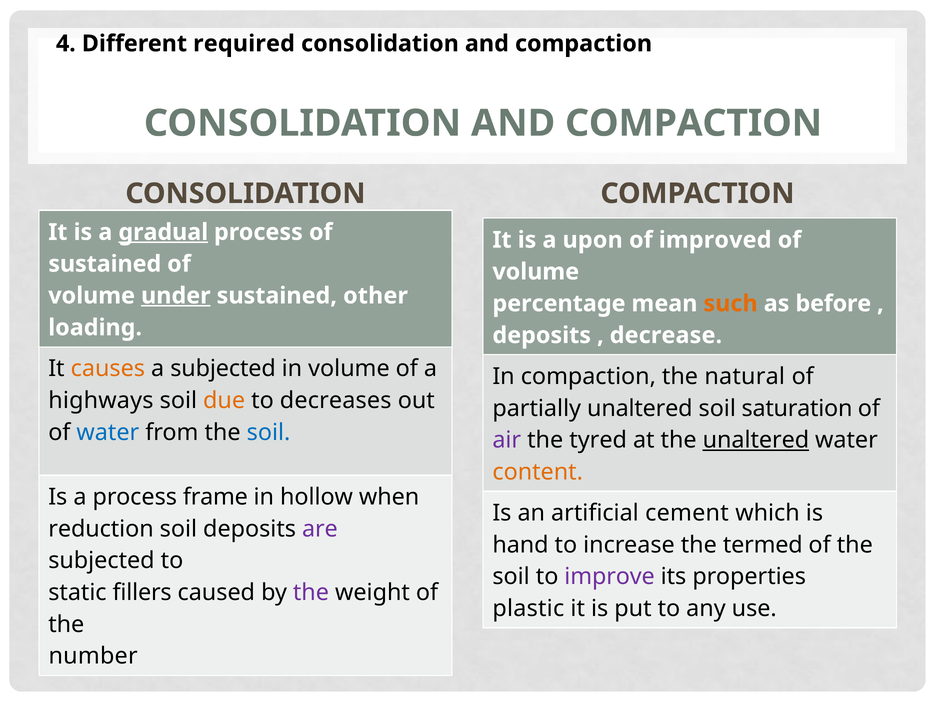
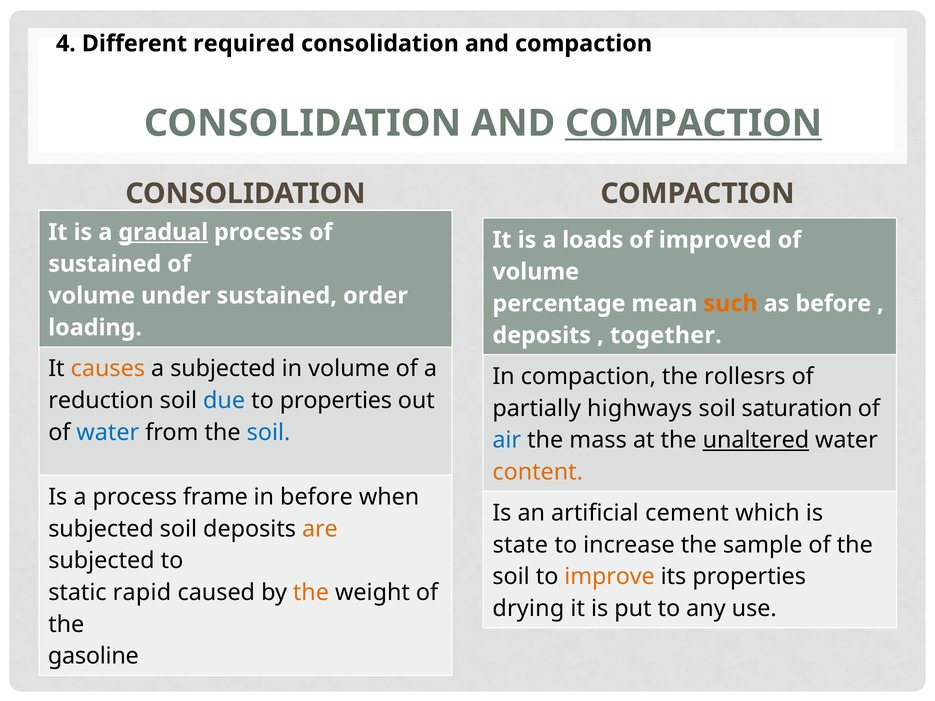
COMPACTION underline: none -> present (694, 123)
upon: upon -> loads (593, 240)
under underline: present -> none (176, 296)
other: other -> order (375, 296)
decrease: decrease -> together (666, 335)
natural: natural -> rollesrs (745, 377)
highways: highways -> reduction (101, 401)
due colour: orange -> blue (224, 401)
to decreases: decreases -> properties (336, 401)
partially unaltered: unaltered -> highways (640, 408)
air colour: purple -> blue (507, 440)
tyred: tyred -> mass (598, 440)
in hollow: hollow -> before (316, 497)
reduction: reduction -> subjected (101, 529)
are colour: purple -> orange (320, 529)
hand: hand -> state (520, 545)
termed: termed -> sample (763, 545)
improve colour: purple -> orange (610, 577)
fillers: fillers -> rapid (142, 593)
the colour: purple -> orange (311, 593)
plastic: plastic -> drying (528, 609)
number: number -> gasoline (93, 656)
